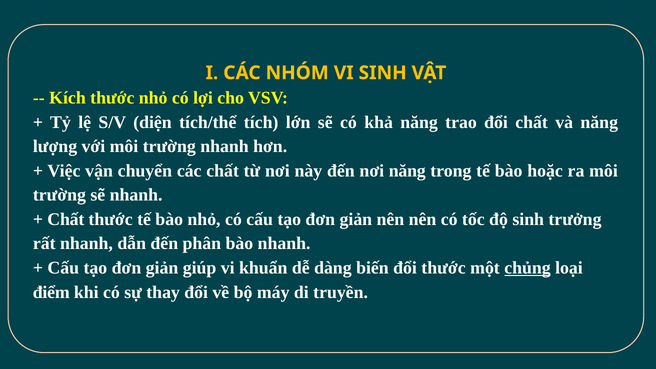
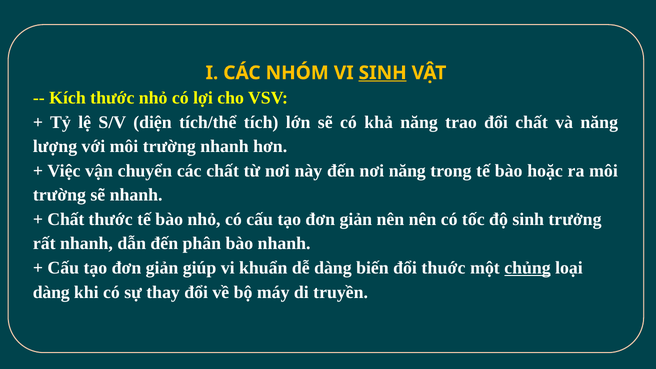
SINH underline: none -> present (383, 73)
đổi thước: thước -> thuớc (443, 268)
điểm: điểm -> dàng (51, 292)
